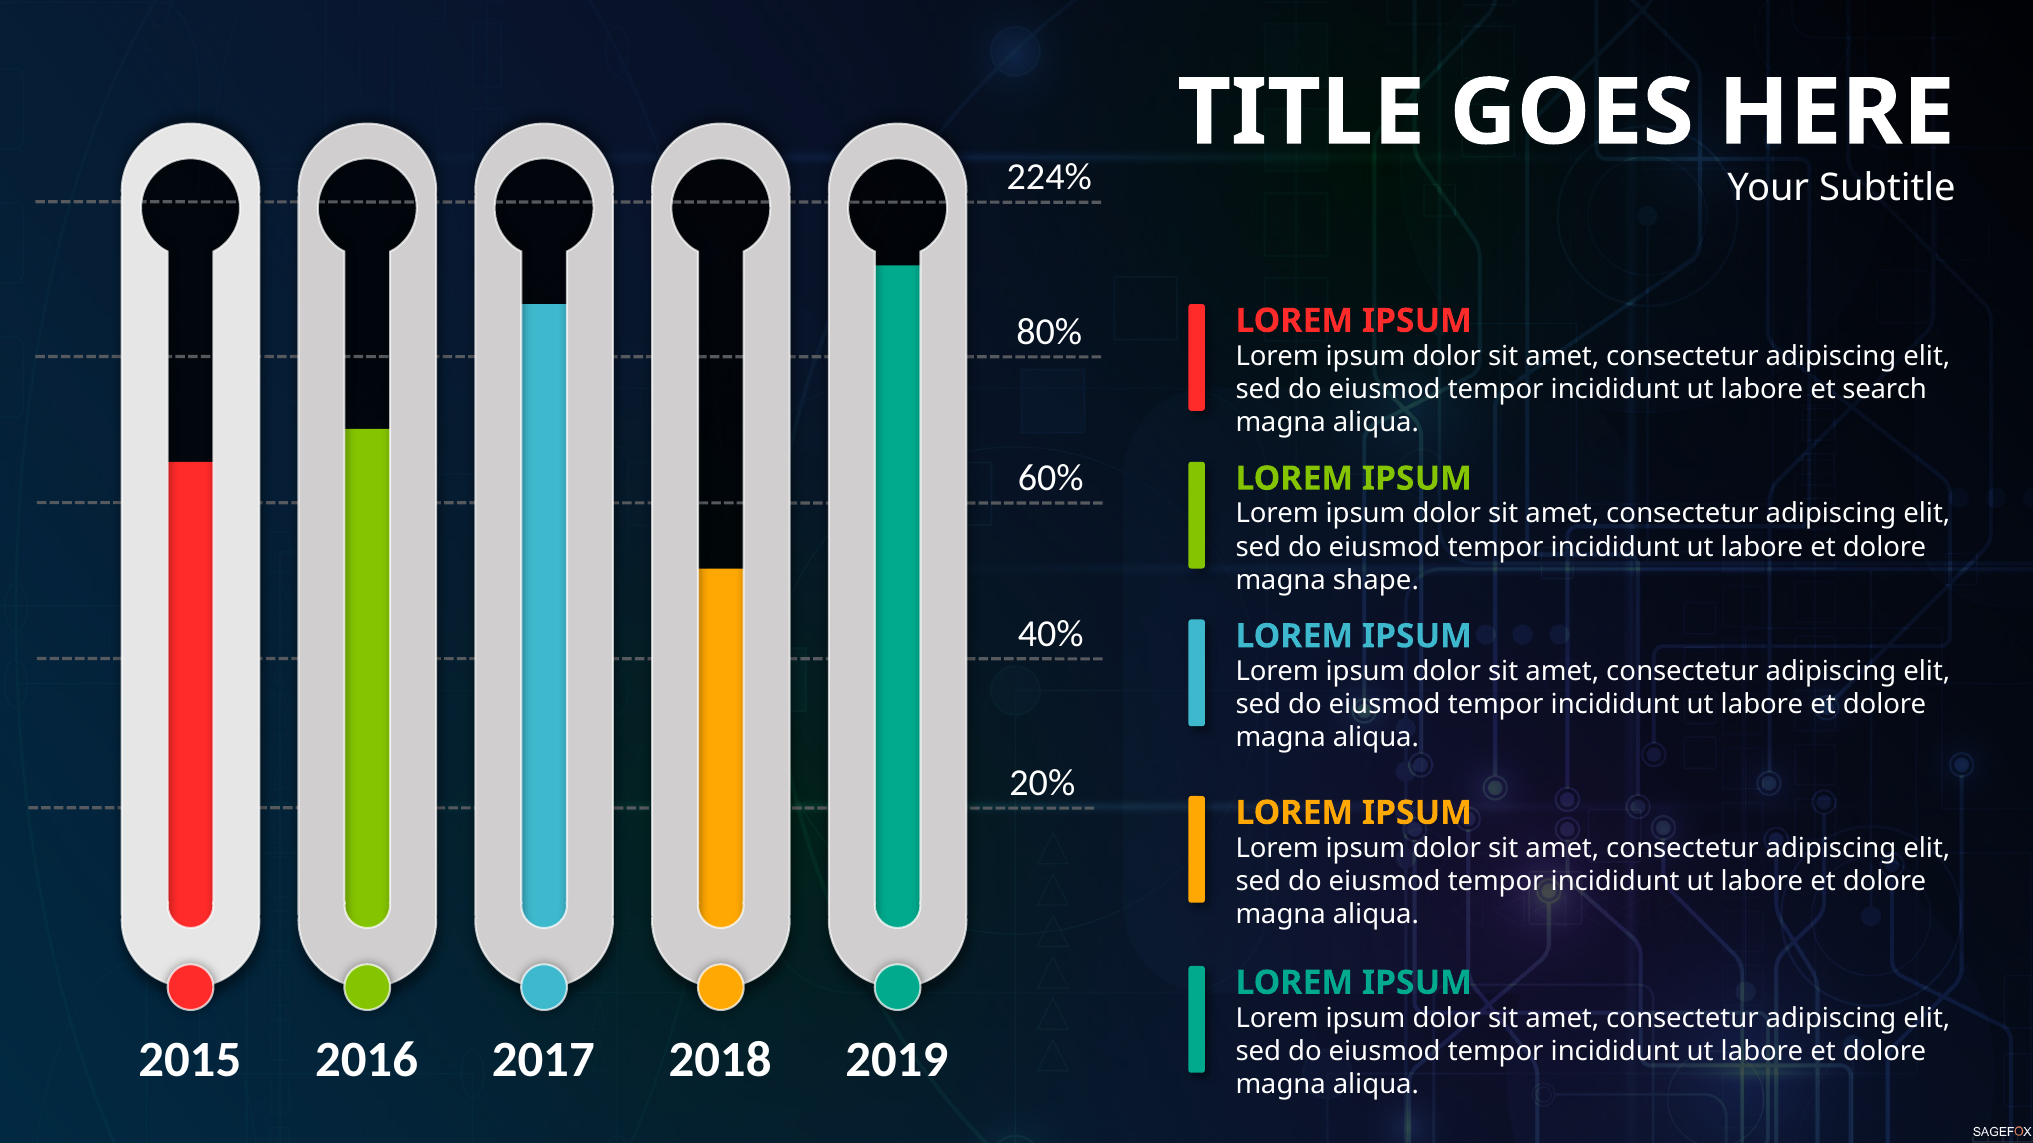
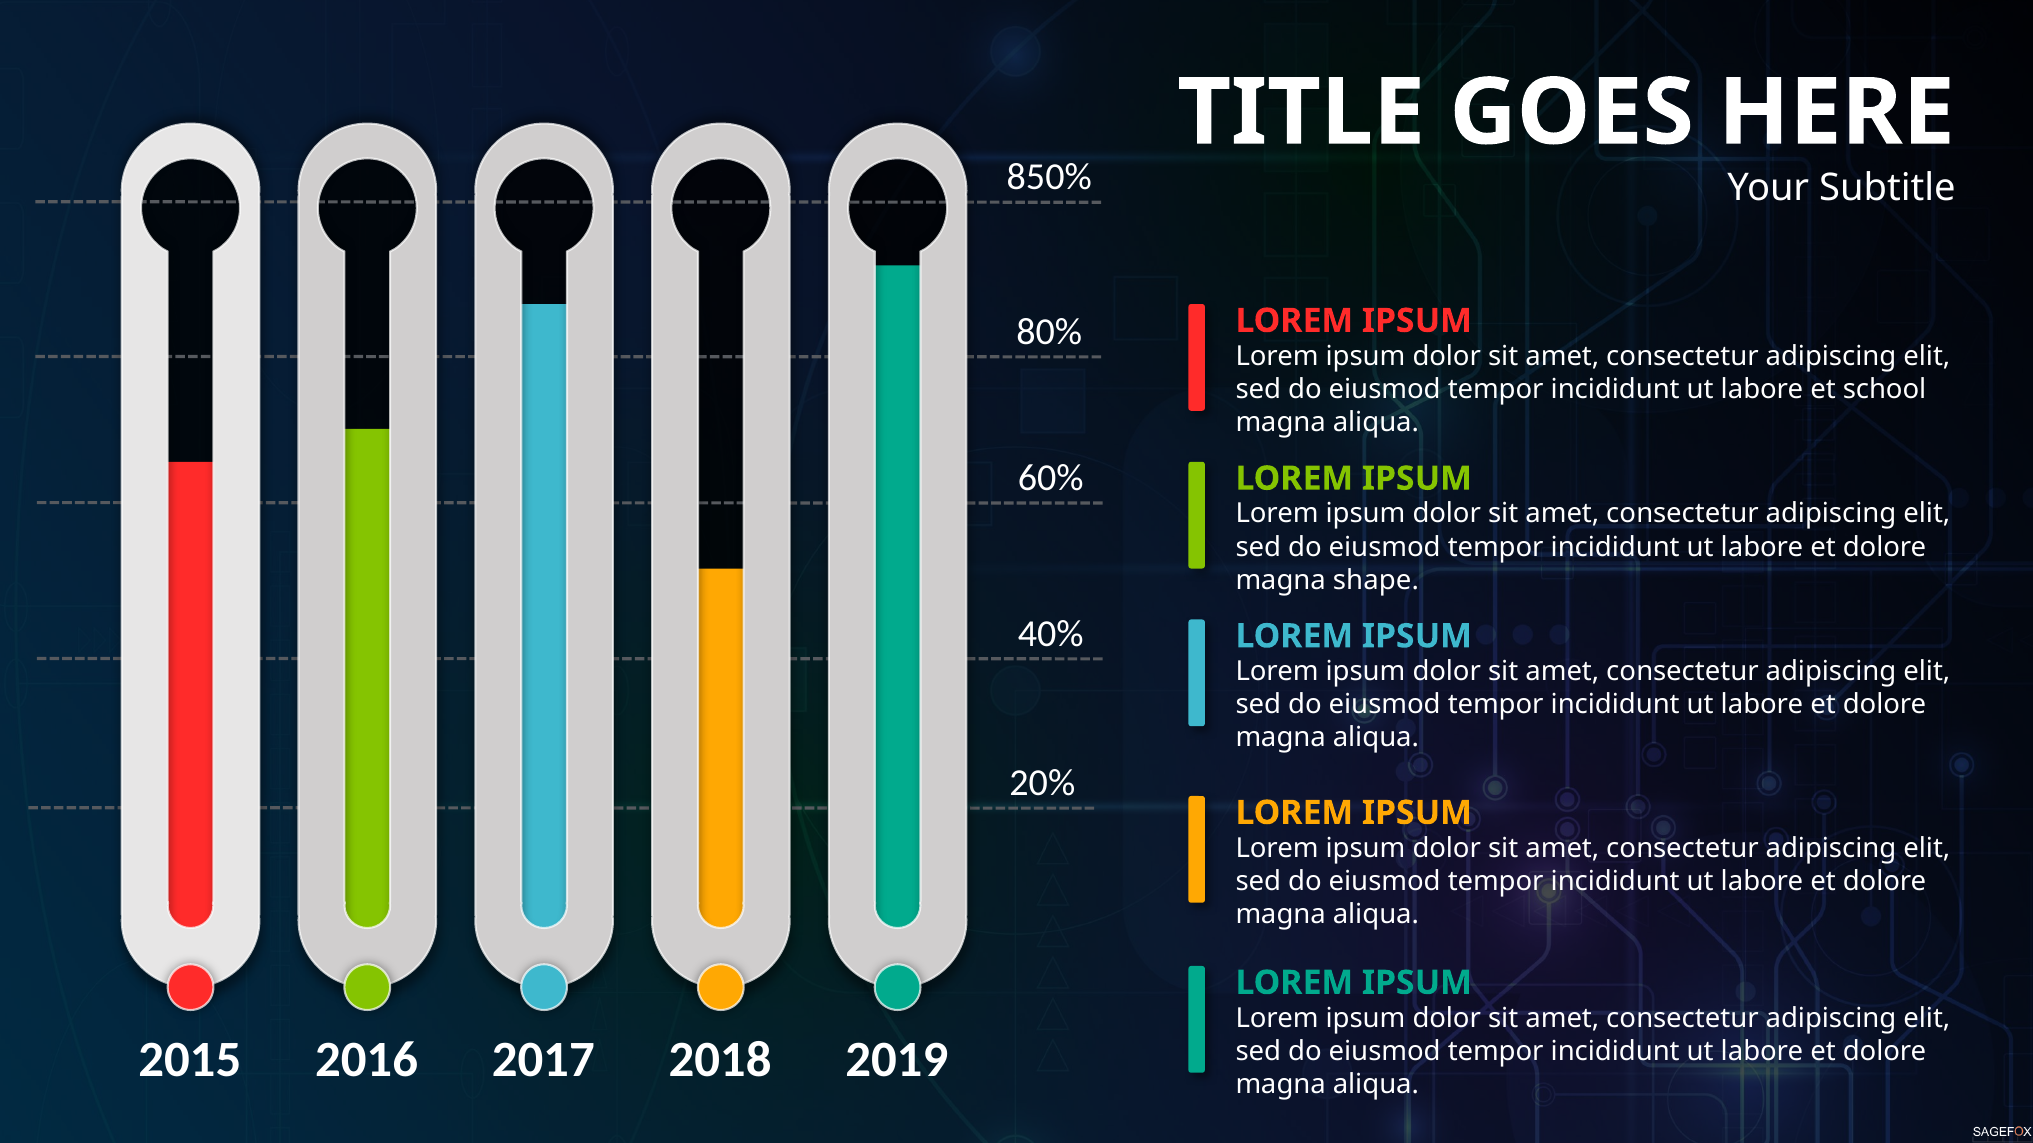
224%: 224% -> 850% (1049, 177)
search: search -> school (1885, 389)
